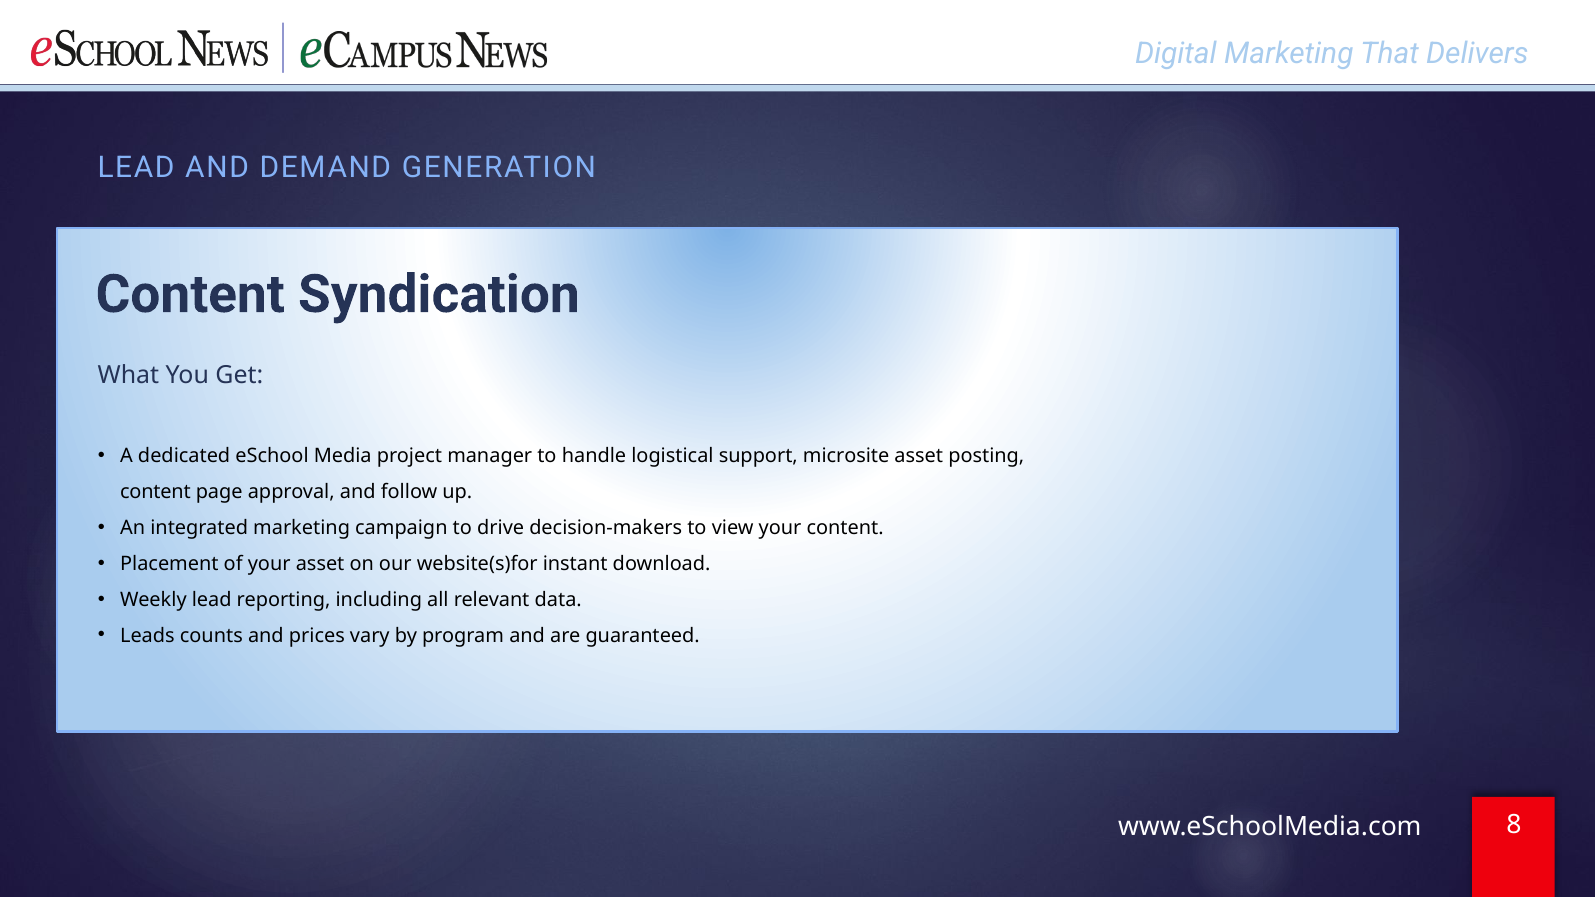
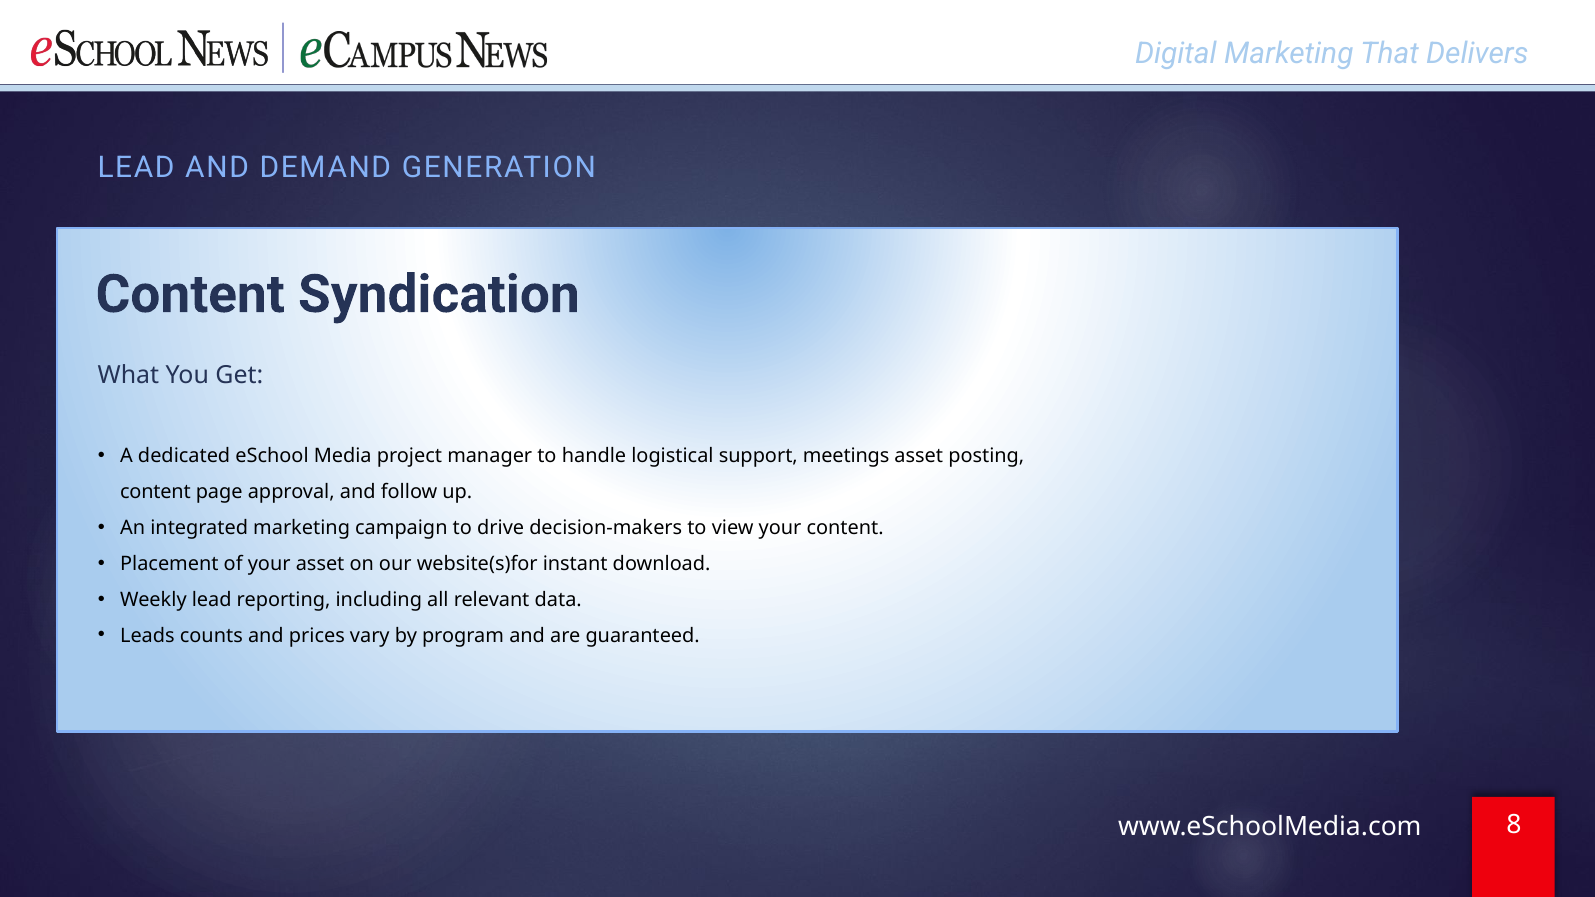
microsite: microsite -> meetings (846, 456)
